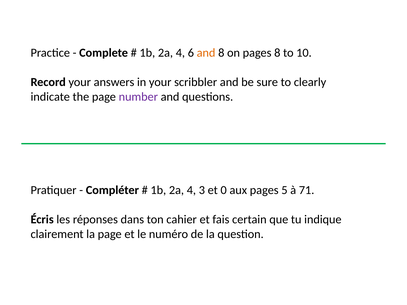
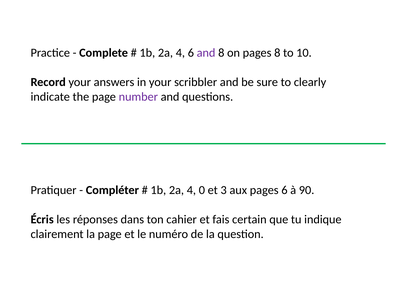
and colour: orange -> purple (206, 53)
3: 3 -> 0 (202, 190)
0: 0 -> 3 (224, 190)
pages 5: 5 -> 6 (284, 190)
71: 71 -> 90 (307, 190)
